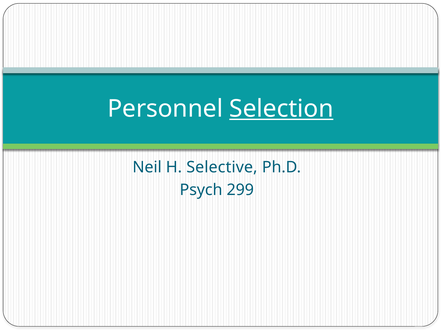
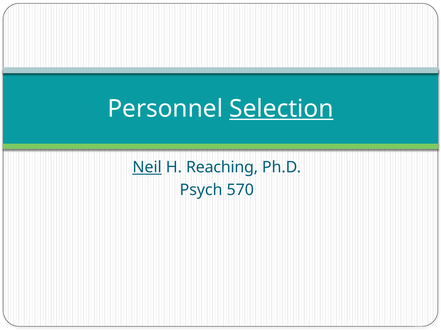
Neil underline: none -> present (147, 167)
Selective: Selective -> Reaching (222, 167)
299: 299 -> 570 (240, 190)
